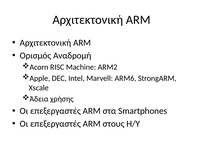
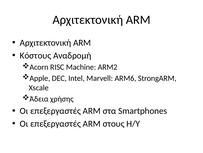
Ορισμός: Ορισμός -> Κόστους (35, 55)
